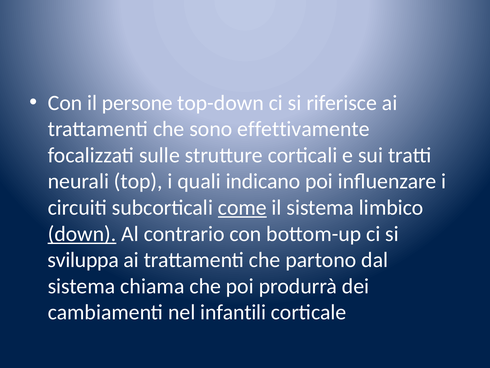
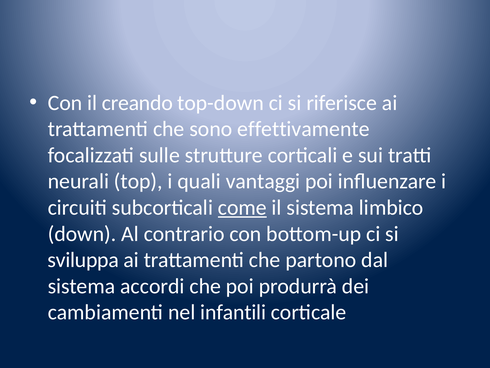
persone: persone -> creando (137, 103)
indicano: indicano -> vantaggi (263, 181)
down underline: present -> none (82, 233)
chiama: chiama -> accordi (152, 286)
